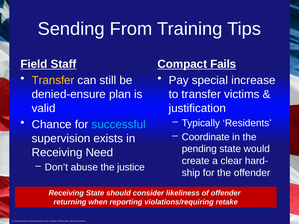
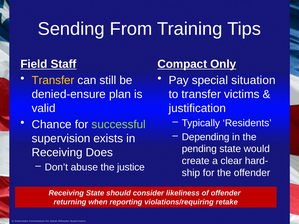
Fails: Fails -> Only (223, 64)
increase: increase -> situation (253, 80)
successful colour: light blue -> light green (119, 125)
Coordinate: Coordinate -> Depending (206, 137)
Need: Need -> Does (99, 153)
